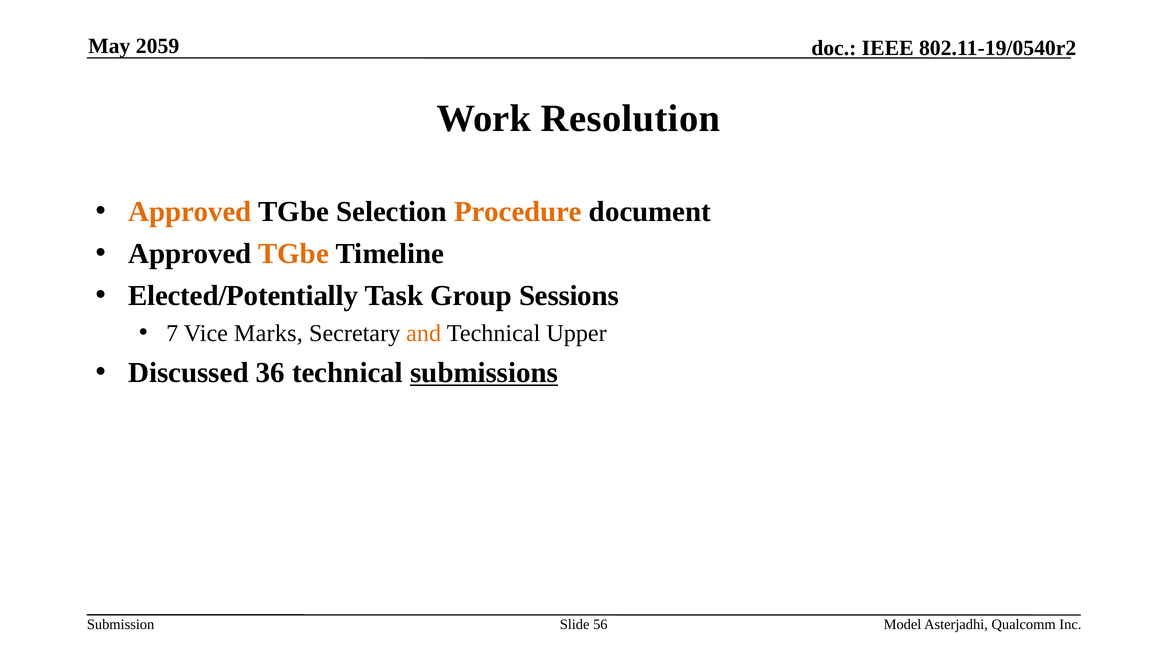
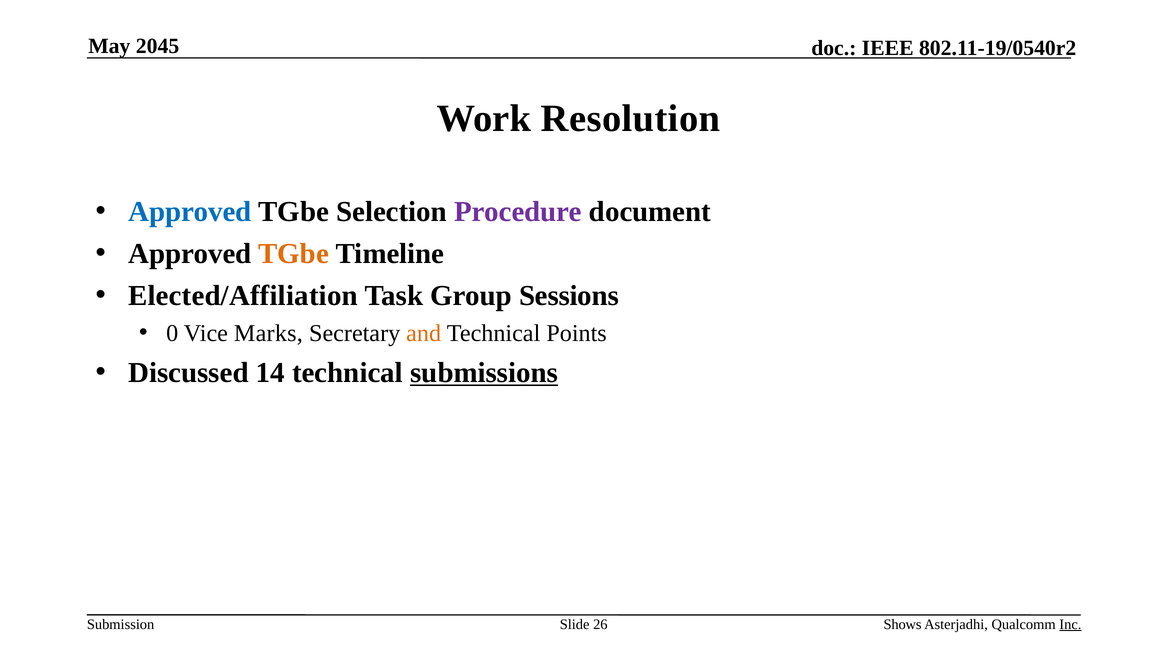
2059: 2059 -> 2045 (158, 46)
Approved colour: orange -> blue (190, 212)
Procedure colour: orange -> purple (518, 212)
Elected/Potentially: Elected/Potentially -> Elected/Affiliation (243, 296)
7: 7 -> 0 (172, 333)
Upper: Upper -> Points (577, 333)
36: 36 -> 14 (270, 373)
56: 56 -> 26 (600, 625)
Model: Model -> Shows (903, 625)
Inc underline: none -> present (1070, 625)
